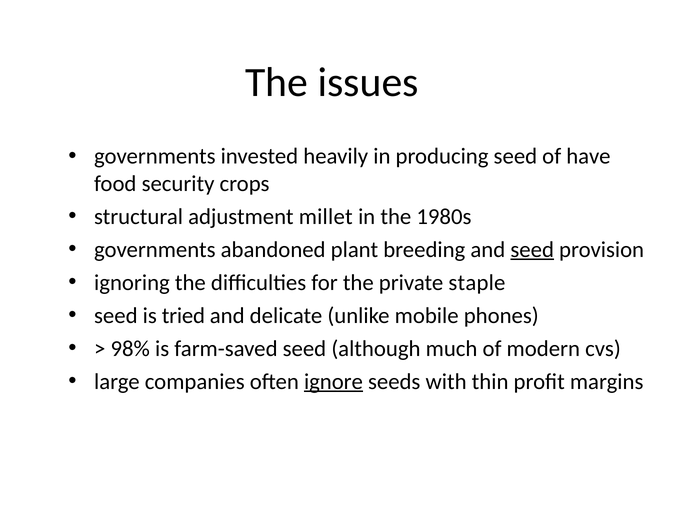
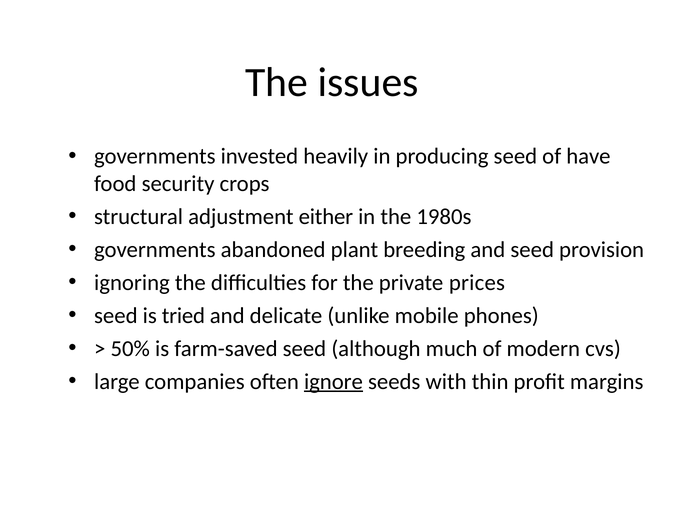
millet: millet -> either (326, 217)
seed underline: present -> none (532, 250)
staple: staple -> prices (477, 283)
98%: 98% -> 50% (130, 349)
